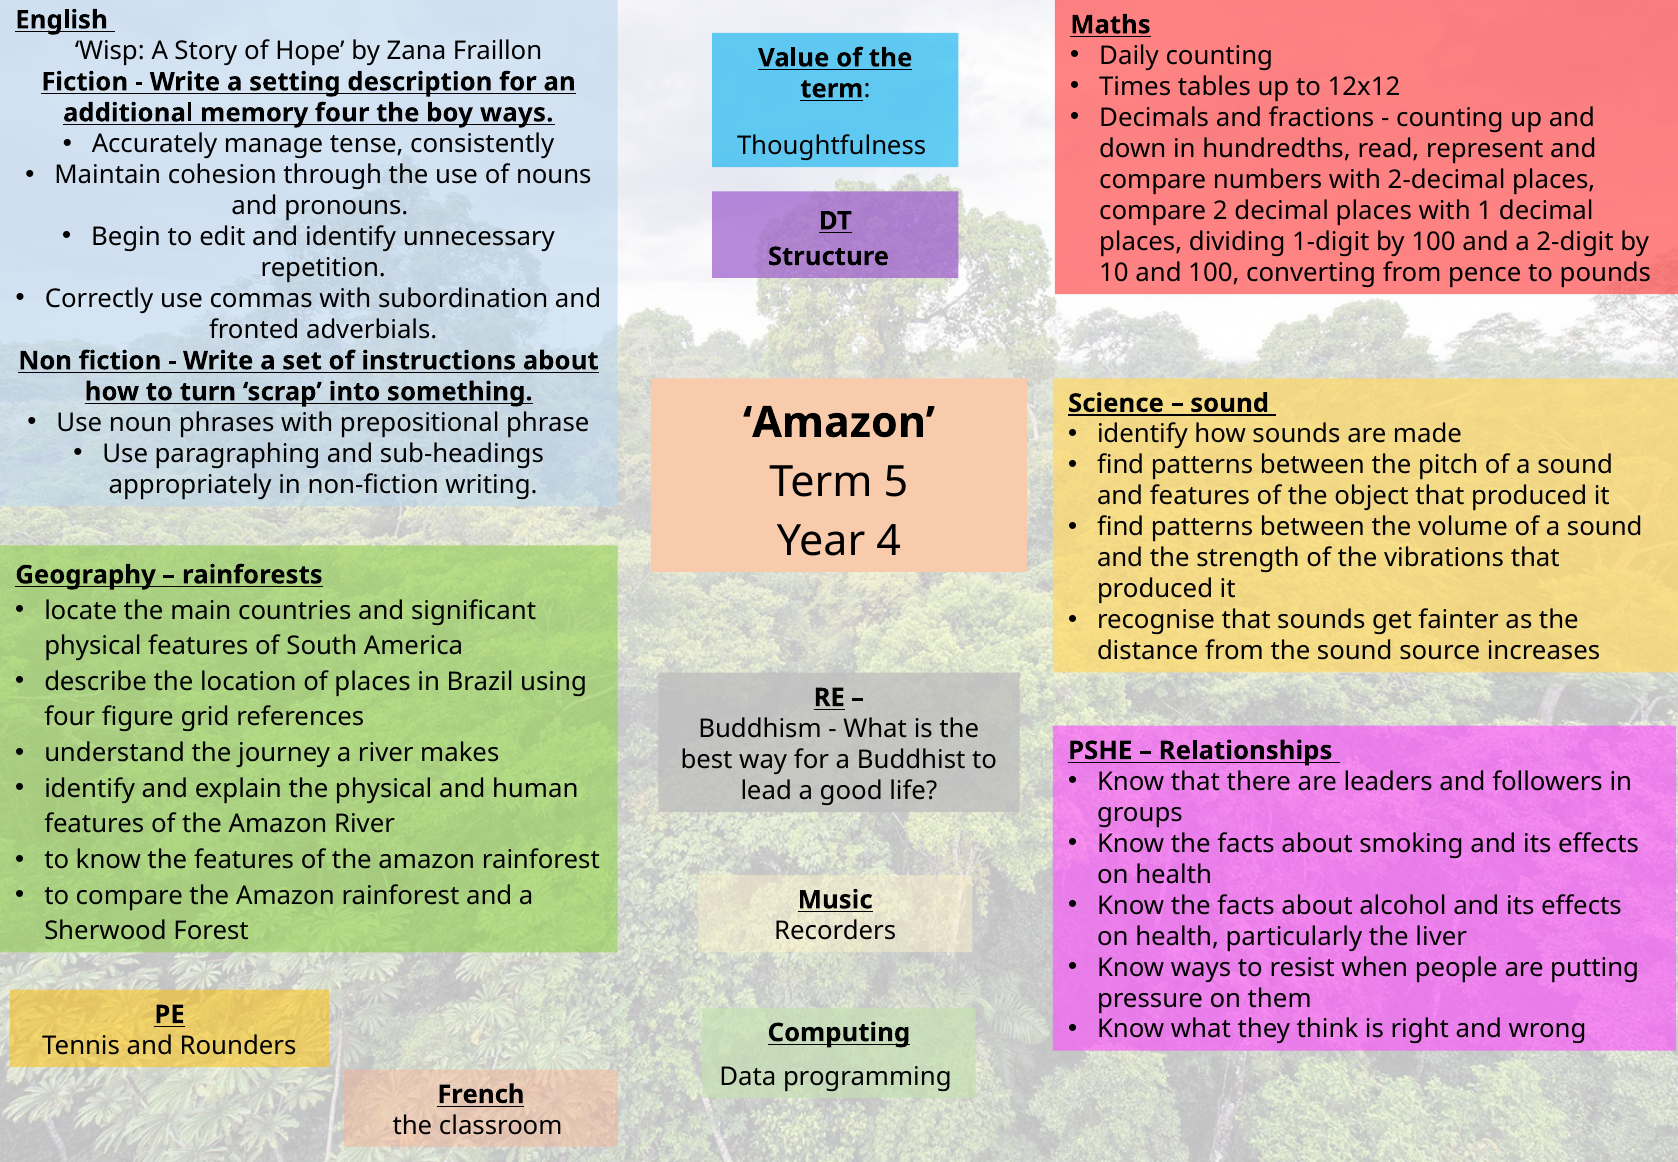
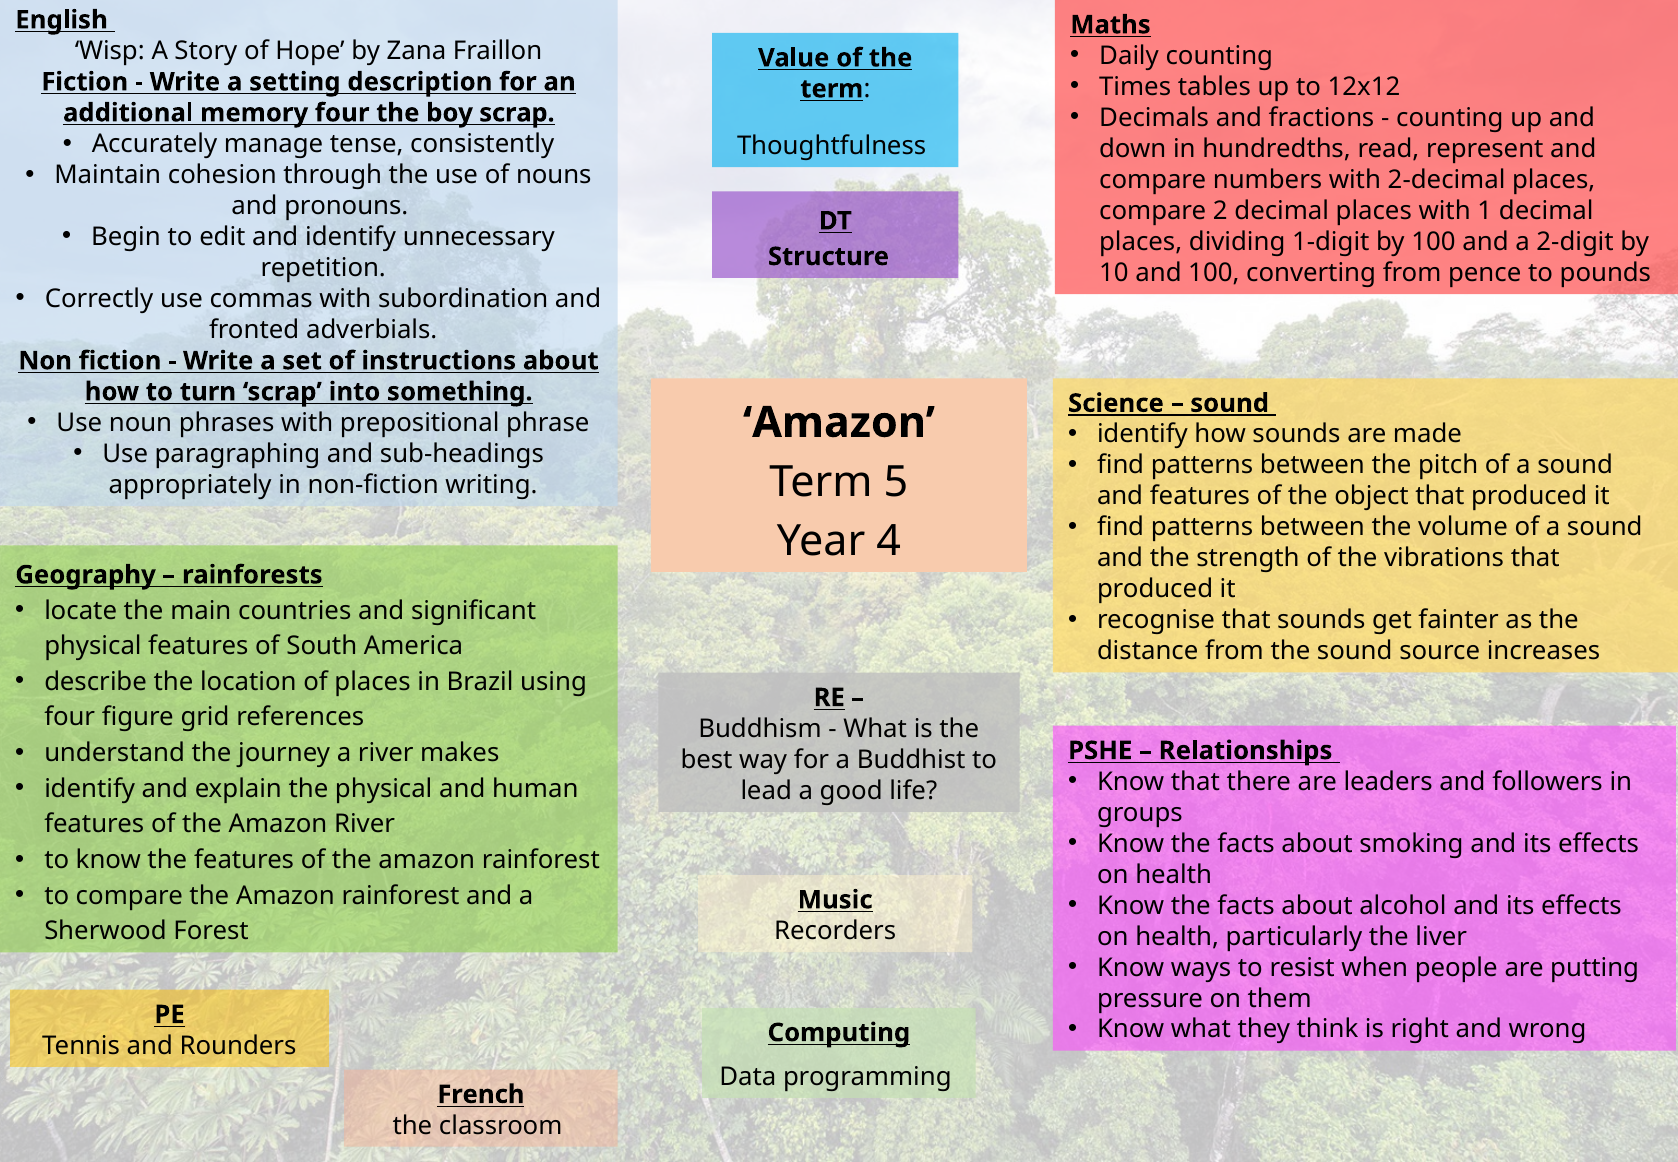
boy ways: ways -> scrap (517, 113)
